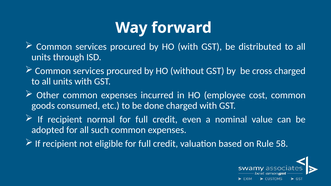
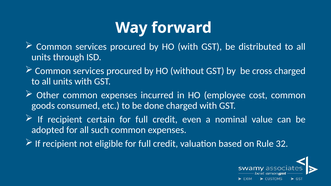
normal: normal -> certain (101, 120)
58: 58 -> 32 (282, 144)
